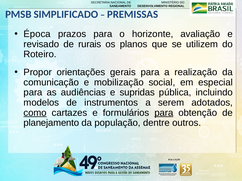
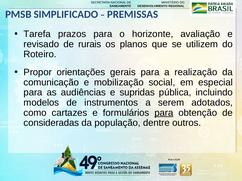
Época: Época -> Tarefa (37, 34)
como underline: present -> none (35, 113)
planejamento: planejamento -> consideradas (51, 123)
